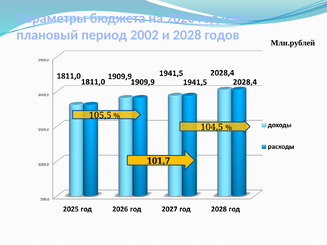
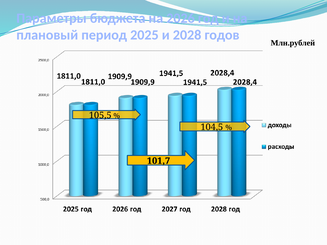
2002: 2002 -> 2025 (144, 35)
